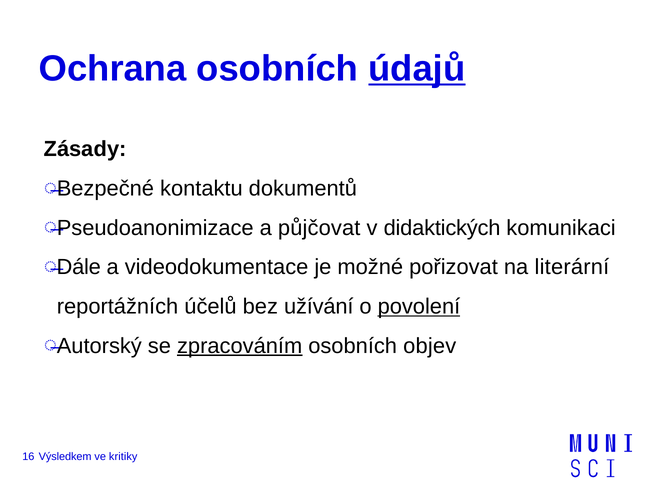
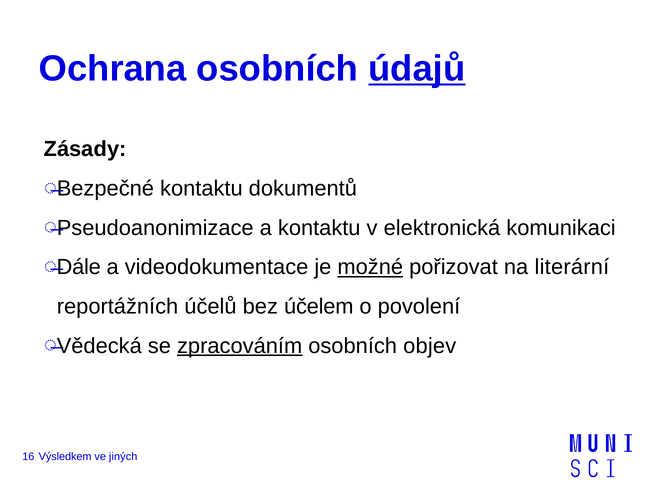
a půjčovat: půjčovat -> kontaktu (319, 228)
didaktických: didaktických -> elektronická (442, 228)
možné underline: none -> present (370, 267)
užívání: užívání -> účelem (319, 307)
povolení underline: present -> none (419, 307)
Autorský: Autorský -> Vědecká (99, 346)
kritiky: kritiky -> jiných (123, 457)
